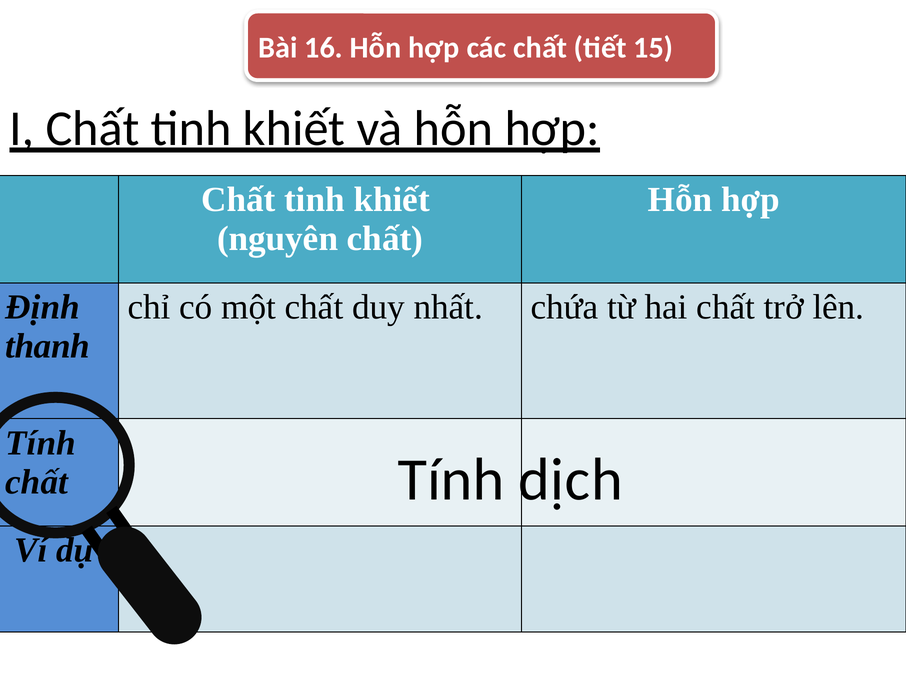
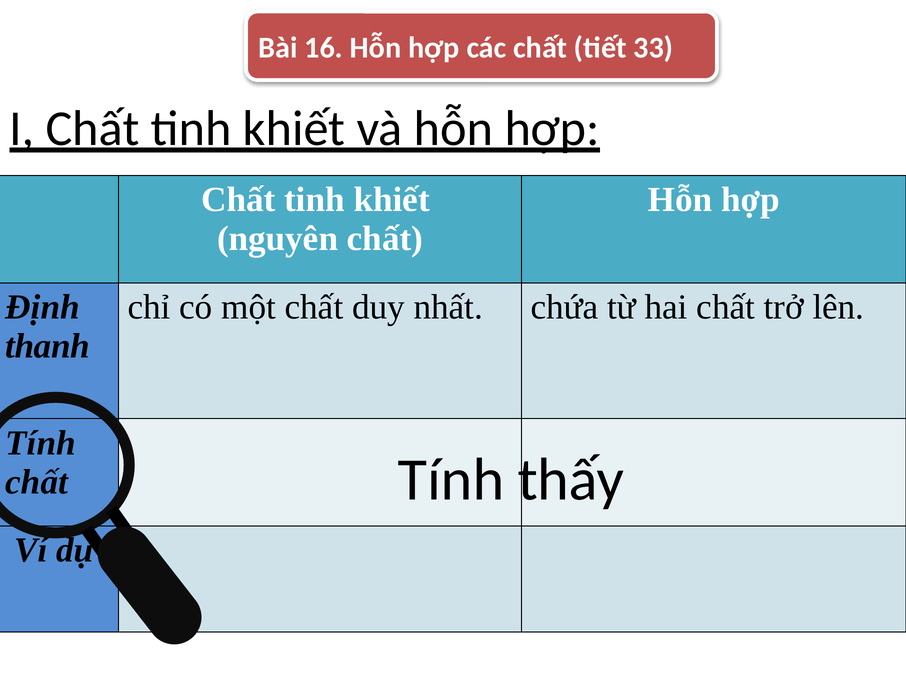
15: 15 -> 33 (653, 48)
dịch: dịch -> thấy (571, 480)
